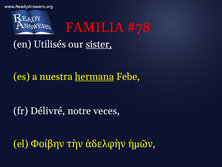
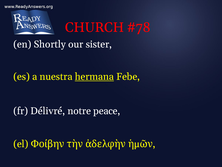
FAMILIA: FAMILIA -> CHURCH (95, 27)
Utilisés: Utilisés -> Shortly (50, 44)
sister underline: present -> none (99, 44)
veces: veces -> peace (107, 111)
